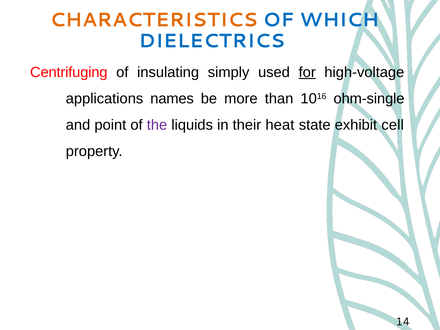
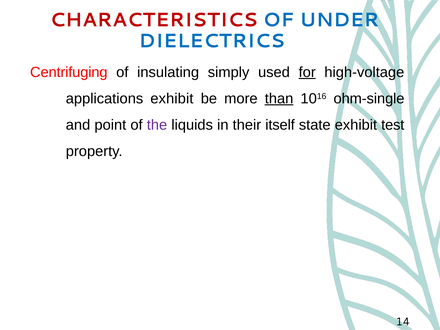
CHARACTERISTICS colour: orange -> red (154, 20)
WHICH: WHICH -> UNDER (339, 20)
applications names: names -> exhibit (172, 99)
than underline: none -> present (279, 99)
heat: heat -> itself (280, 125)
cell: cell -> test (393, 125)
